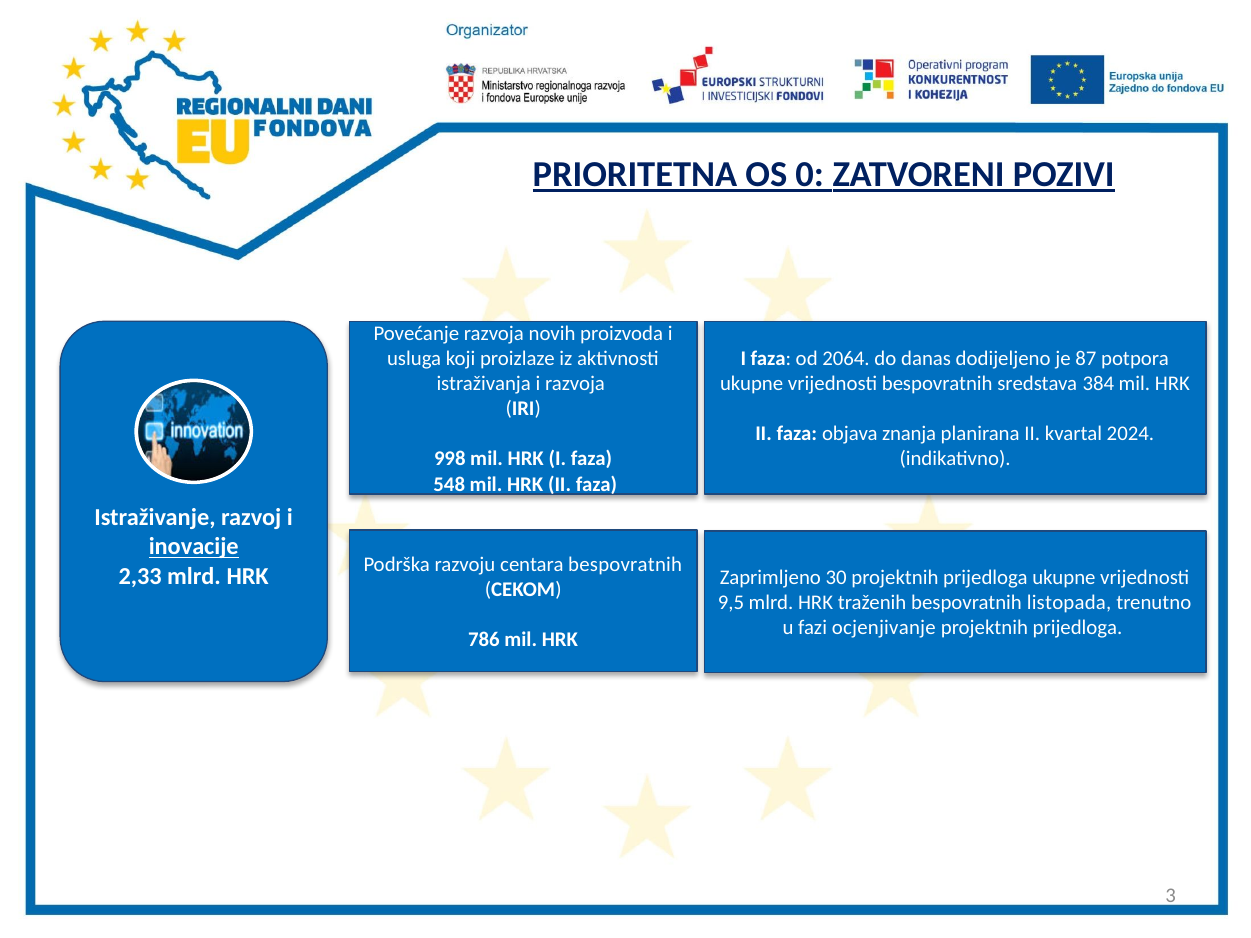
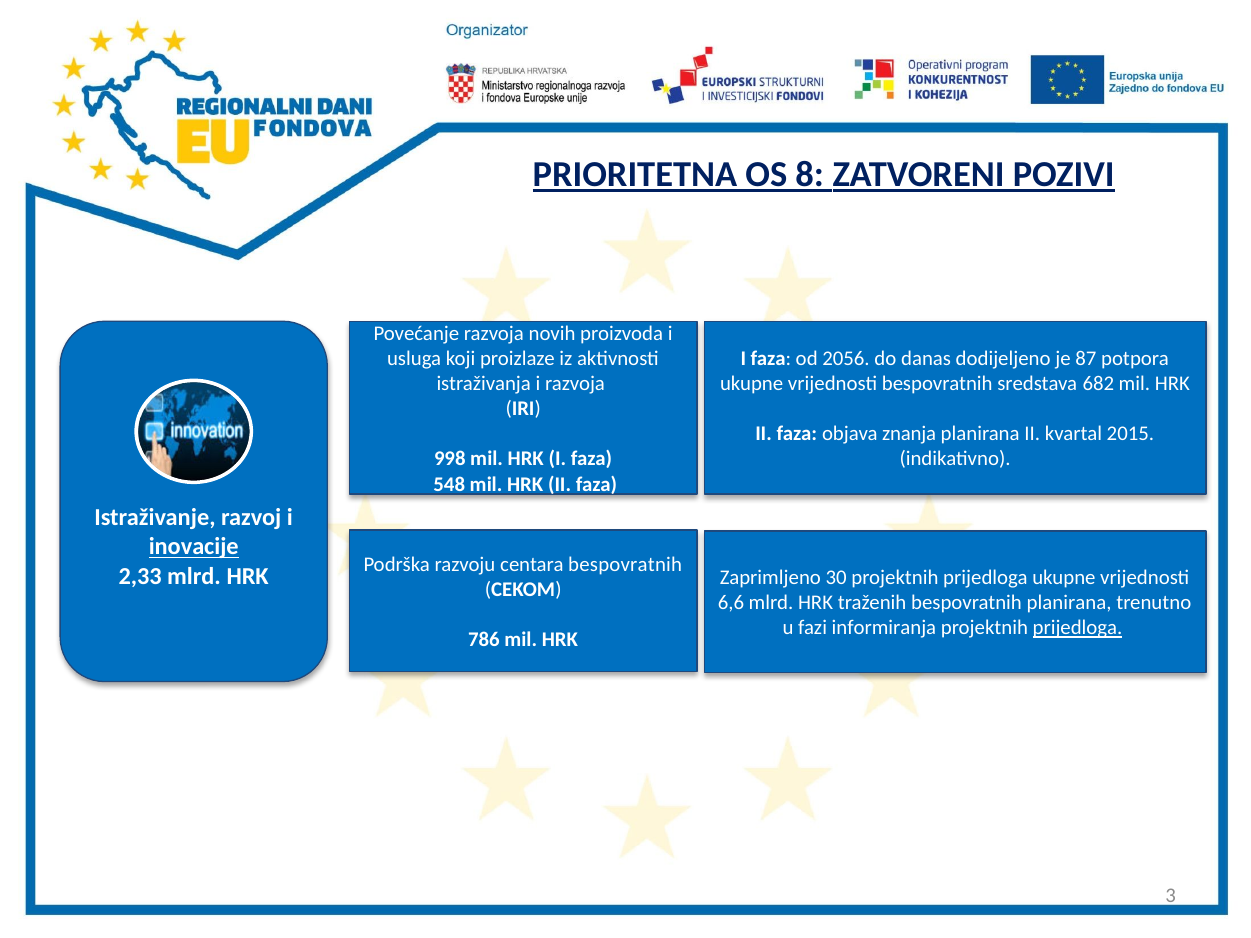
0: 0 -> 8 (810, 175)
2064: 2064 -> 2056 (846, 359)
384: 384 -> 682 (1098, 384)
2024: 2024 -> 2015 (1130, 434)
9,5: 9,5 -> 6,6 (731, 603)
bespovratnih listopada: listopada -> planirana (1069, 603)
ocjenjivanje: ocjenjivanje -> informiranja (884, 628)
prijedloga underline: none -> present (1077, 628)
